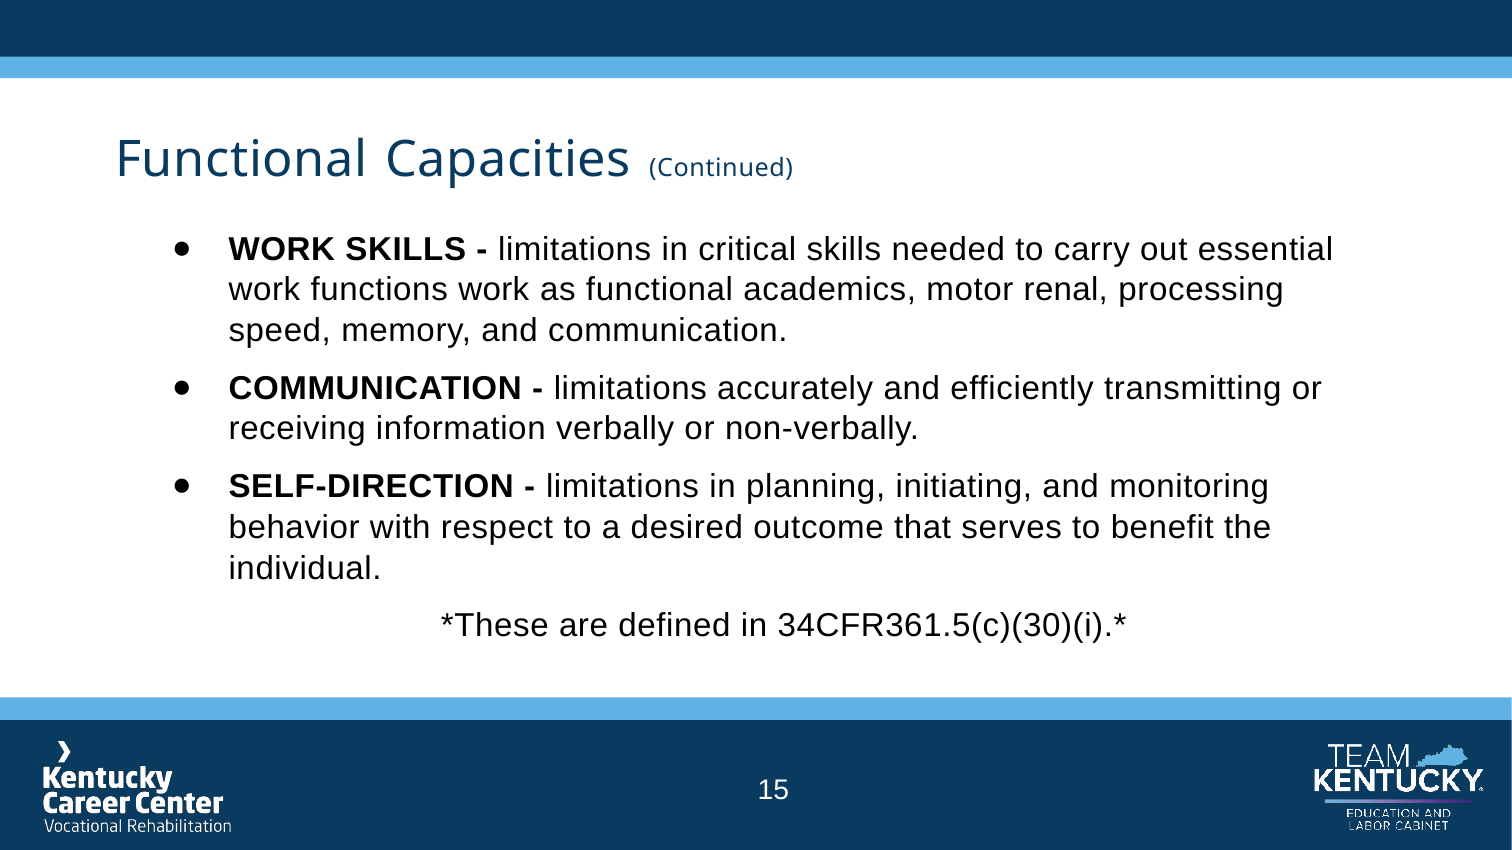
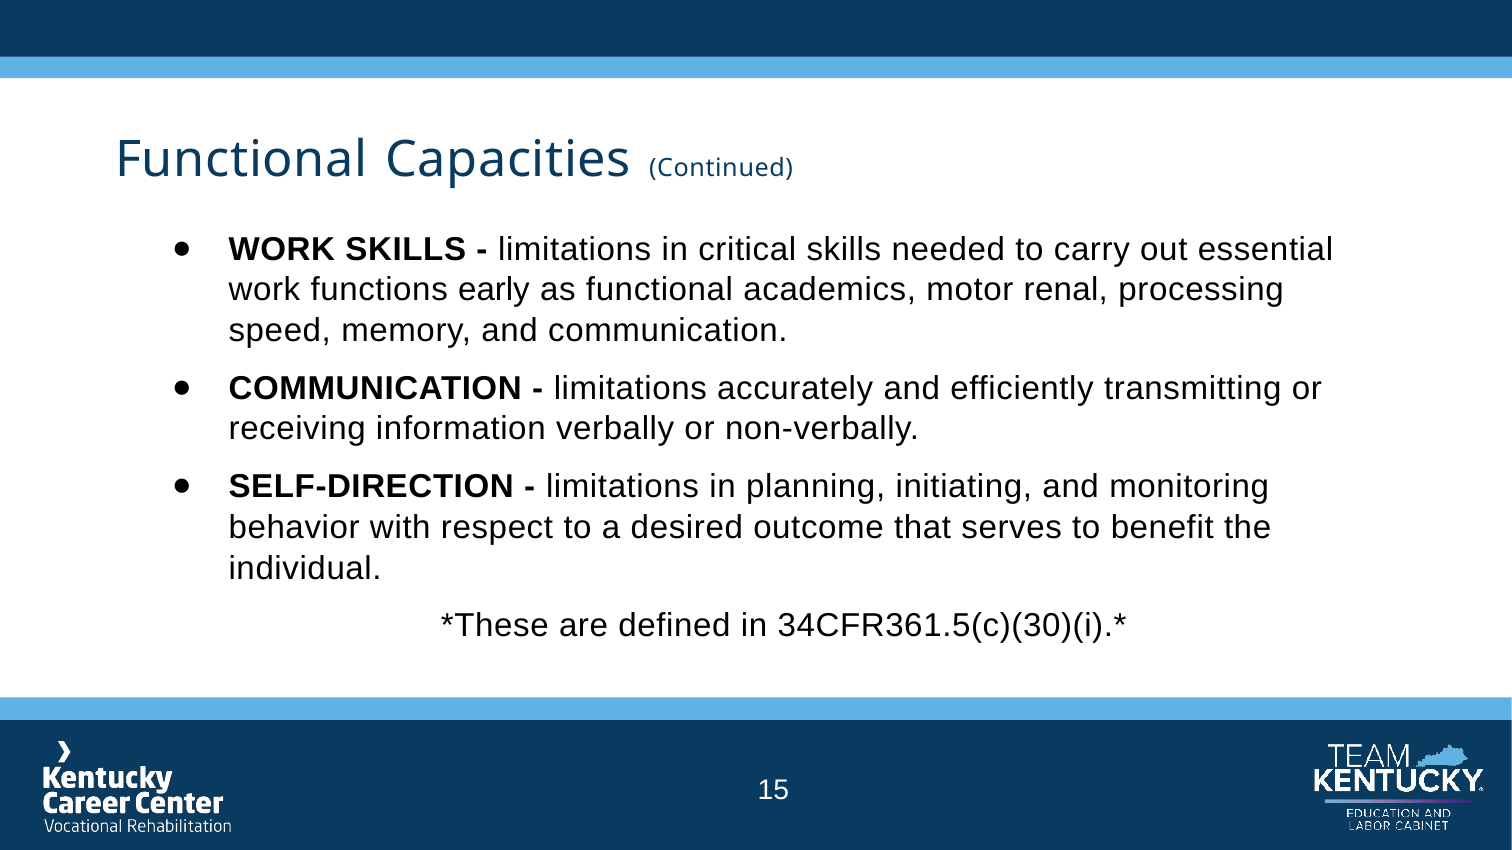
functions work: work -> early (494, 290)
